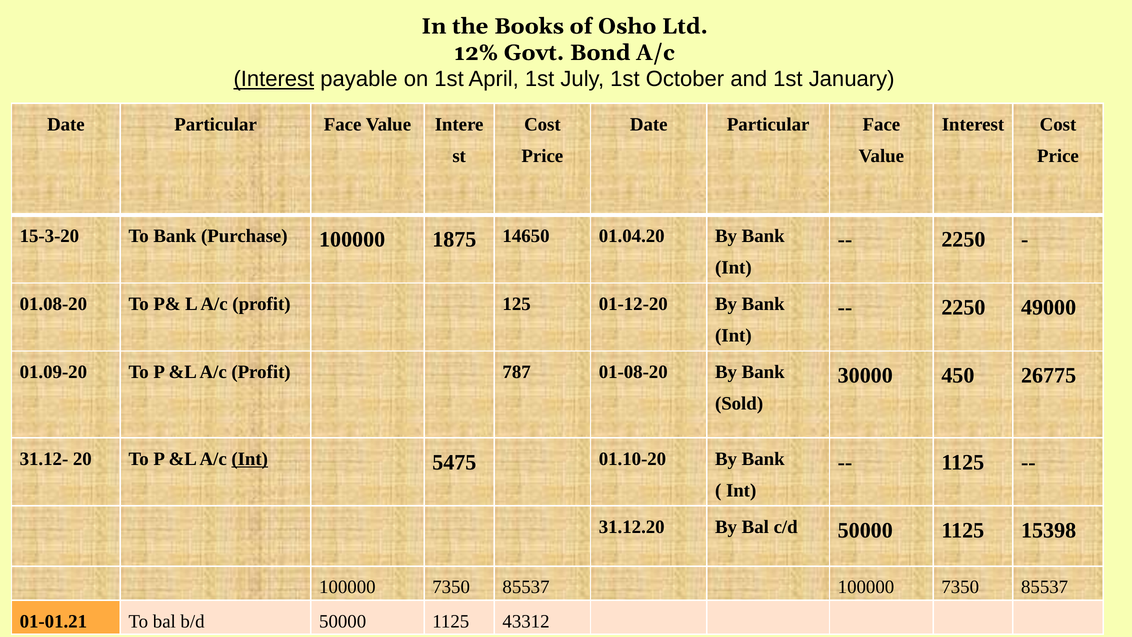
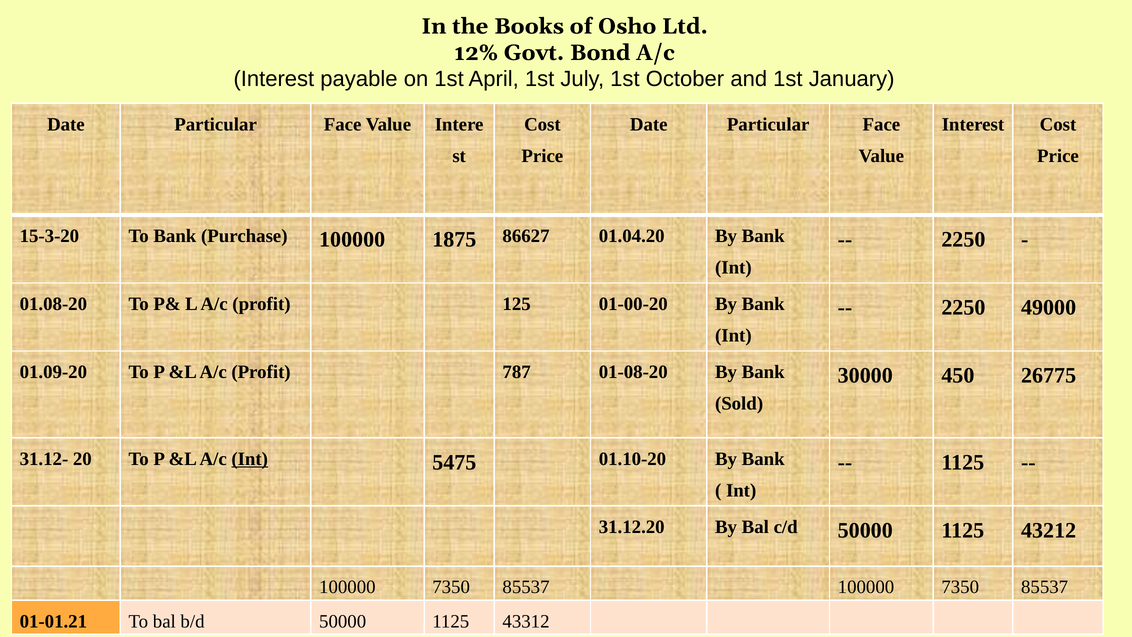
Interest underline: present -> none (274, 79)
14650: 14650 -> 86627 (526, 236)
01-12-20: 01-12-20 -> 01-00-20 (633, 304)
15398: 15398 -> 43212 (1049, 530)
